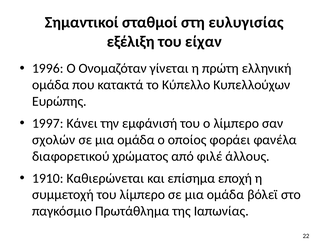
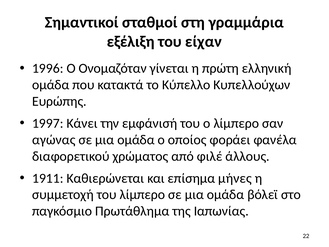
ευλυγισίας: ευλυγισίας -> γραμμάρια (246, 22)
σχολών: σχολών -> αγώνας (54, 140)
1910: 1910 -> 1911 (48, 178)
εποχή: εποχή -> μήνες (235, 178)
